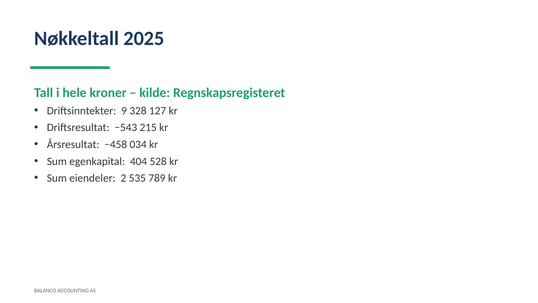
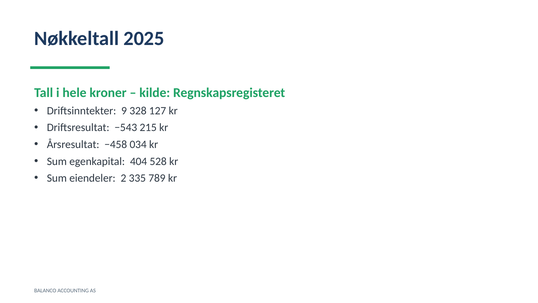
535: 535 -> 335 (137, 178)
